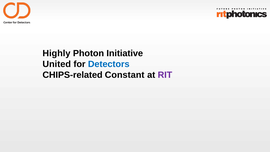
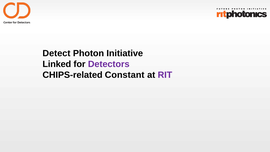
Highly: Highly -> Detect (56, 53)
United: United -> Linked (57, 64)
Detectors colour: blue -> purple (109, 64)
